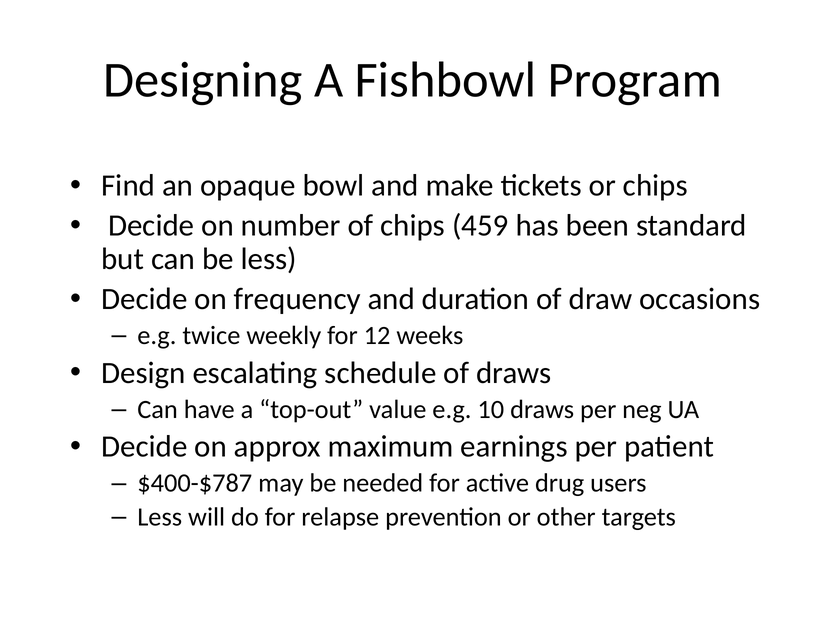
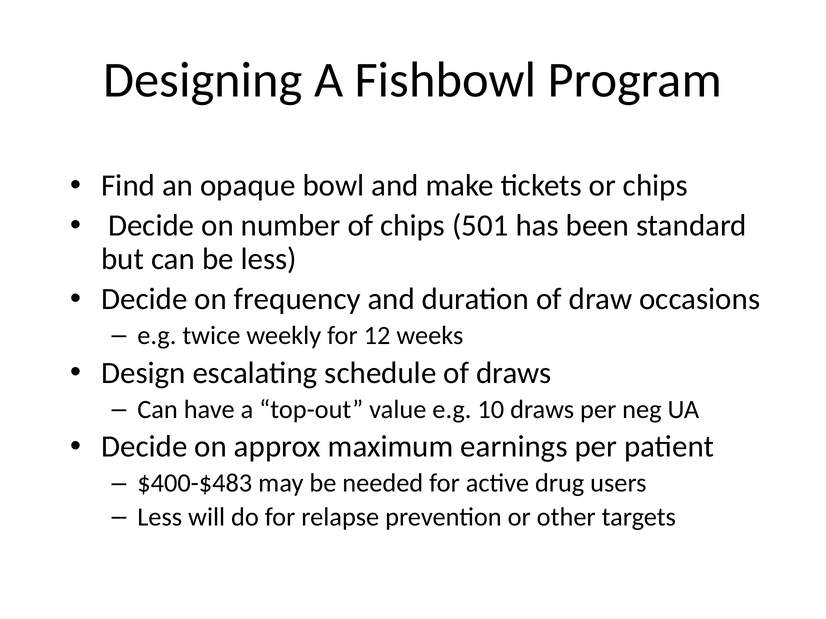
459: 459 -> 501 (480, 226)
$400-$787: $400-$787 -> $400-$483 (195, 484)
